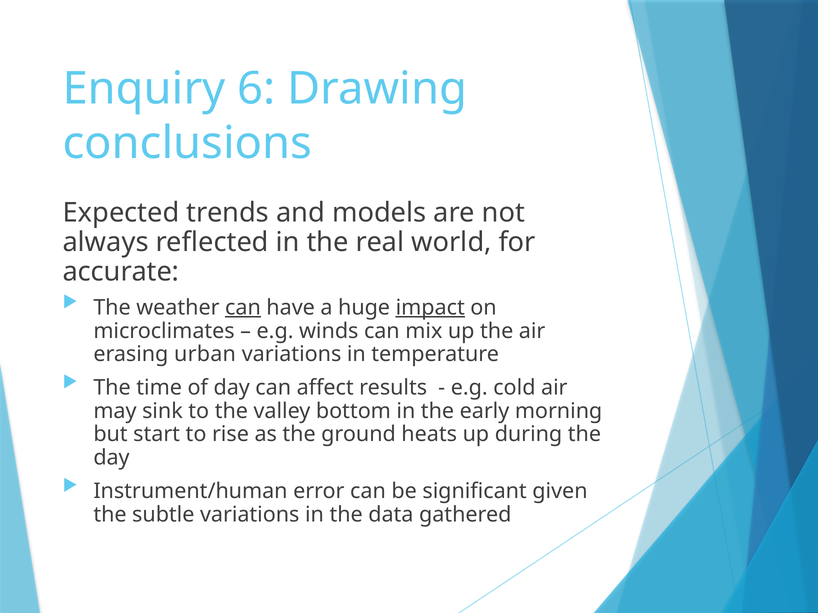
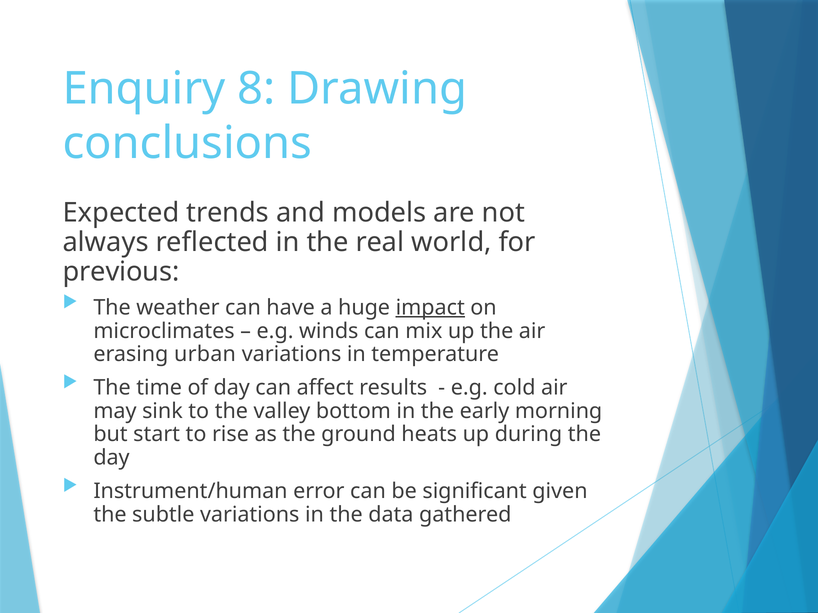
6: 6 -> 8 (256, 89)
accurate: accurate -> previous (121, 272)
can underline: present -> none (243, 308)
